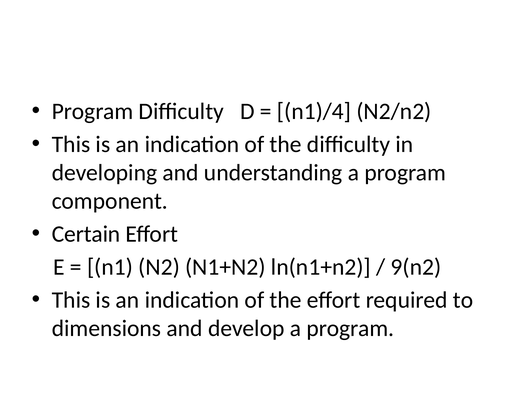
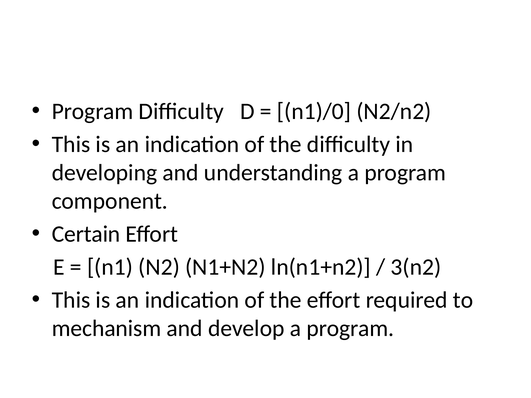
n1)/4: n1)/4 -> n1)/0 (314, 111)
9(n2: 9(n2 -> 3(n2 (416, 267)
dimensions: dimensions -> mechanism (107, 329)
